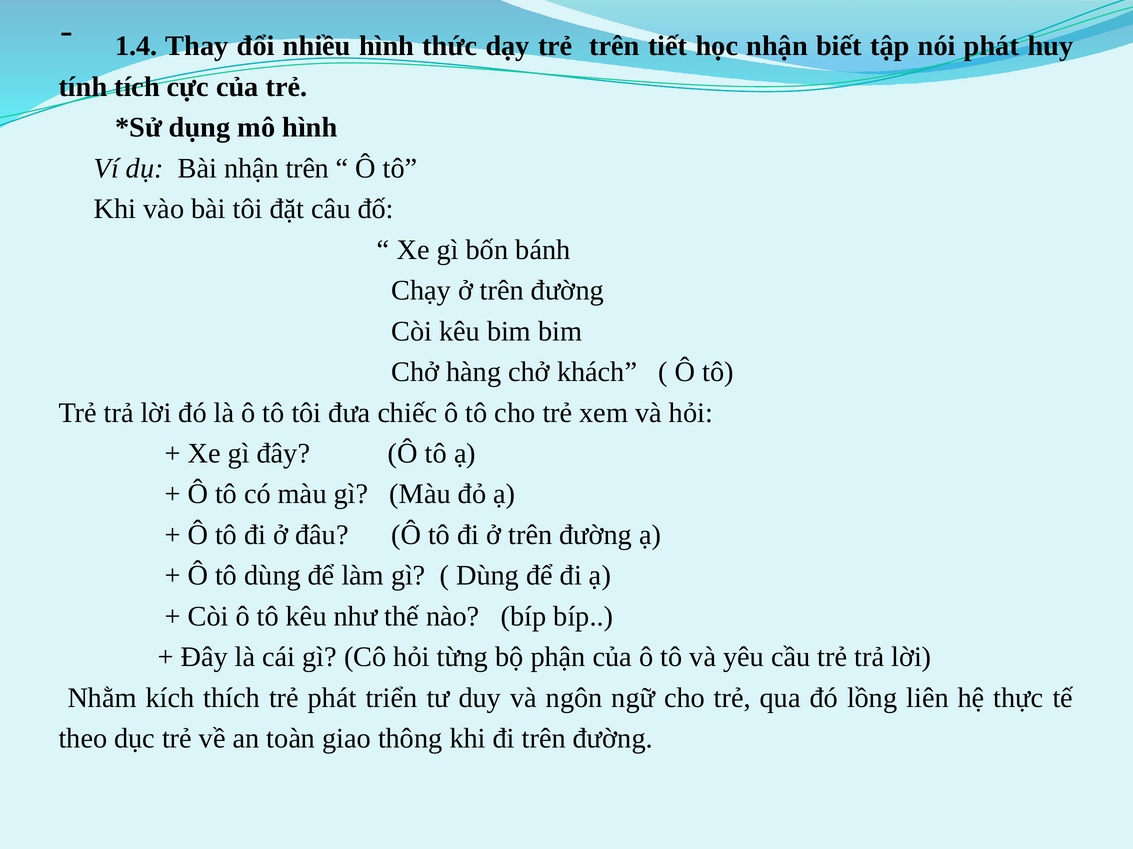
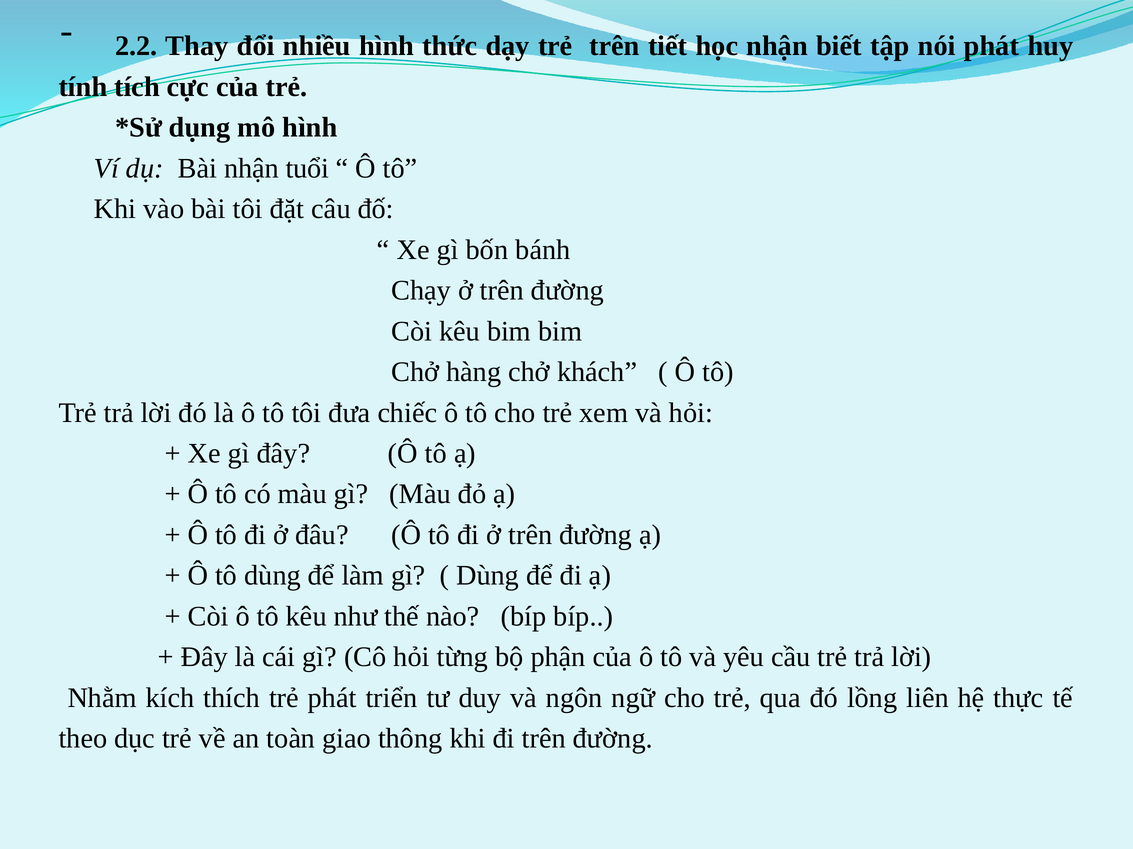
1.4: 1.4 -> 2.2 (136, 46)
nhận trên: trên -> tuổi (307, 168)
